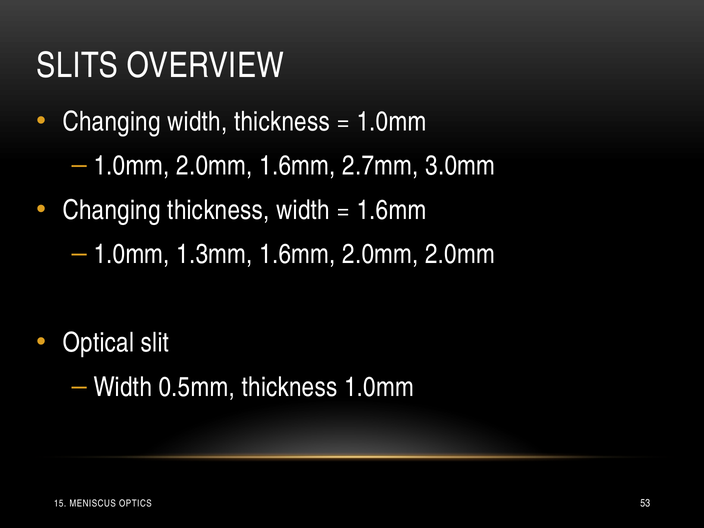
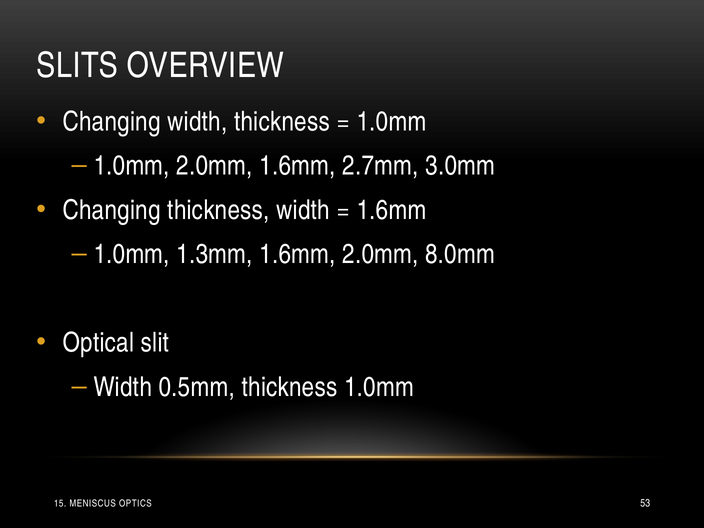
2.0mm 2.0mm: 2.0mm -> 8.0mm (460, 254)
